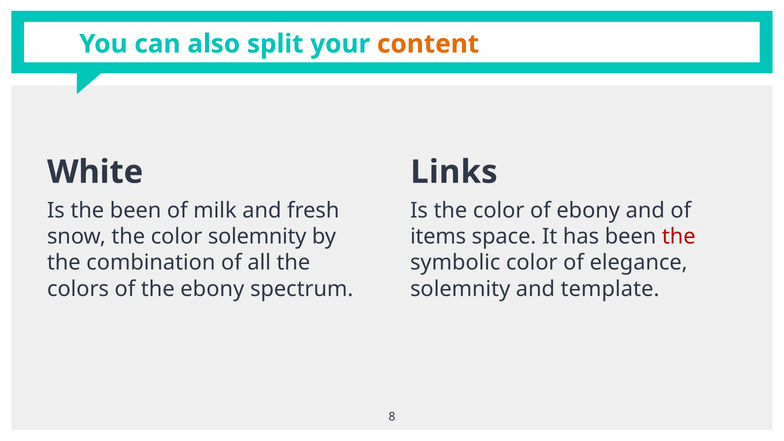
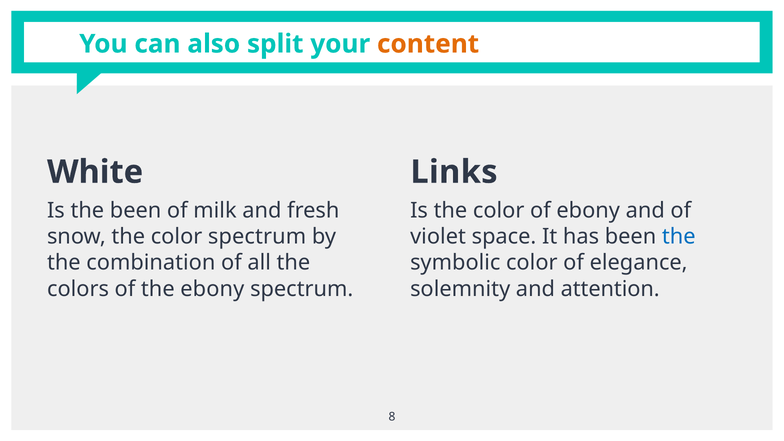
color solemnity: solemnity -> spectrum (257, 237)
items: items -> violet (438, 237)
the colour: red -> blue (679, 237)
template: template -> attention (610, 289)
